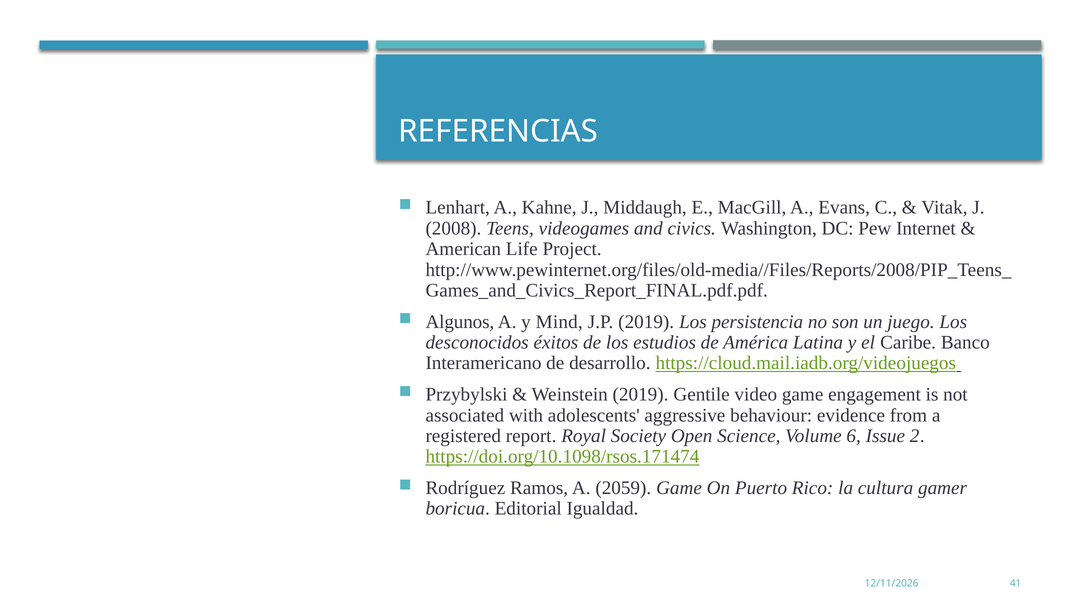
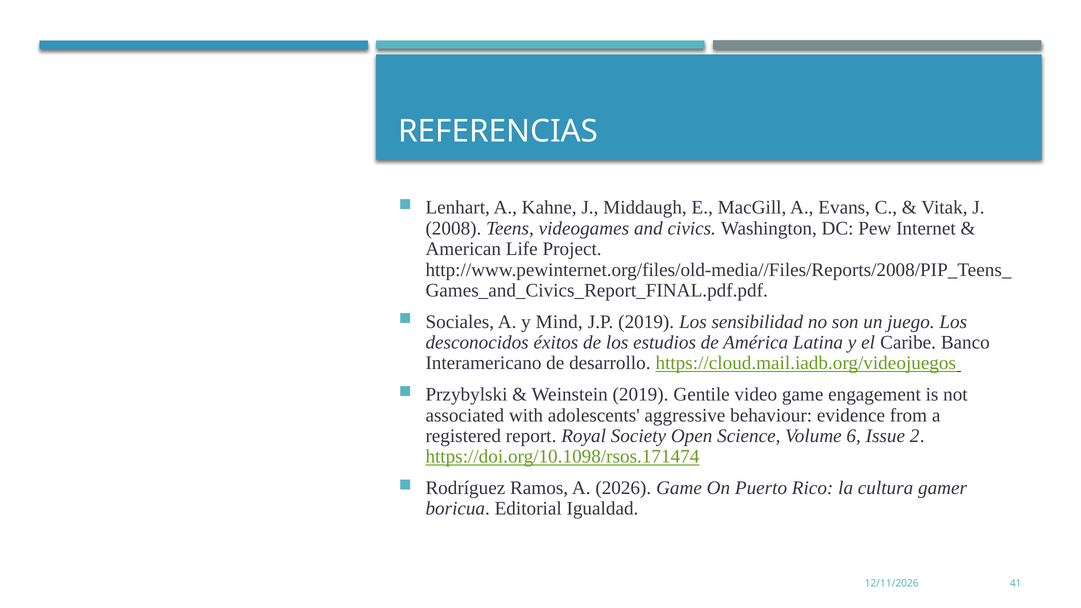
Algunos: Algunos -> Sociales (460, 322)
persistencia: persistencia -> sensibilidad (757, 322)
2059: 2059 -> 2026 (623, 488)
